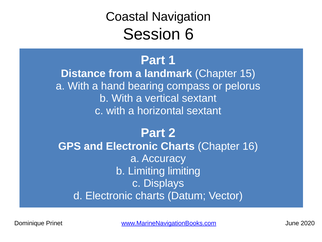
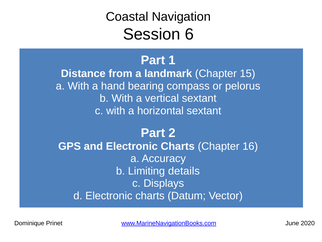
Limiting limiting: limiting -> details (184, 171)
